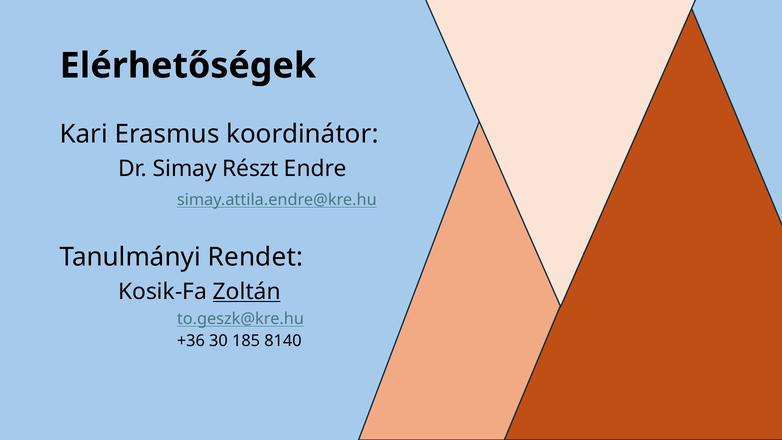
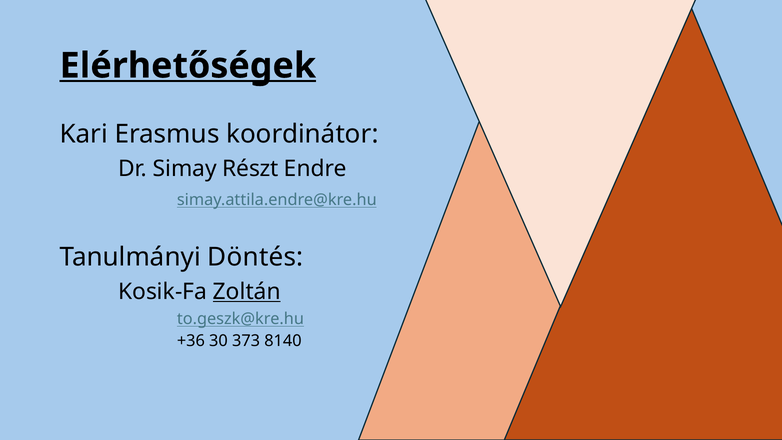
Elérhetőségek underline: none -> present (188, 66)
Rendet: Rendet -> Döntés (255, 257)
185: 185 -> 373 (246, 341)
